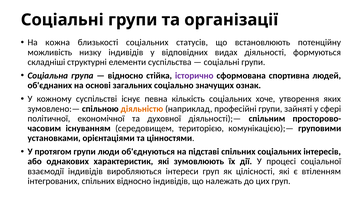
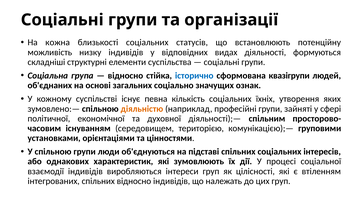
історично colour: purple -> blue (194, 75)
спортивна: спортивна -> квазігрупи (289, 75)
хоче: хоче -> їхніх (265, 99)
У протягом: протягом -> спільною (53, 151)
